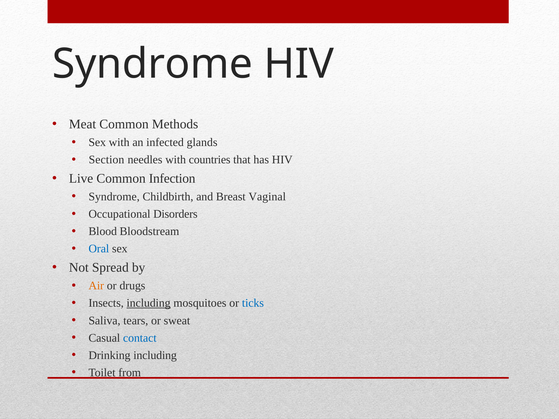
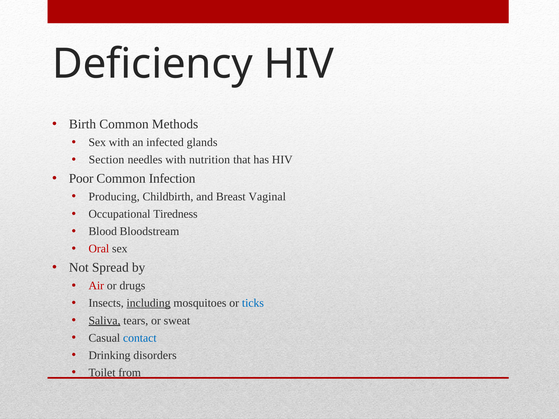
Syndrome: Syndrome -> Deficiency (153, 64)
Meat: Meat -> Birth (83, 124)
countries: countries -> nutrition (210, 160)
Live: Live -> Poor (81, 179)
Syndrome: Syndrome -> Producing (114, 197)
Disorders: Disorders -> Tiredness (175, 214)
Oral colour: blue -> red (99, 249)
Air colour: orange -> red (96, 286)
Saliva underline: none -> present (104, 321)
Drinking including: including -> disorders (155, 355)
